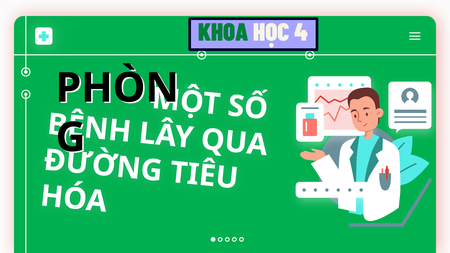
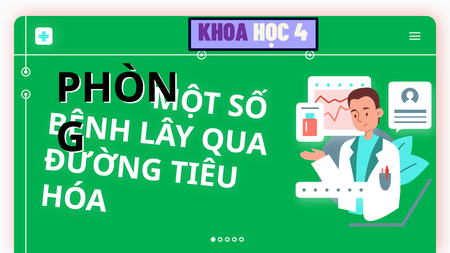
KHOA colour: green -> purple (223, 33)
